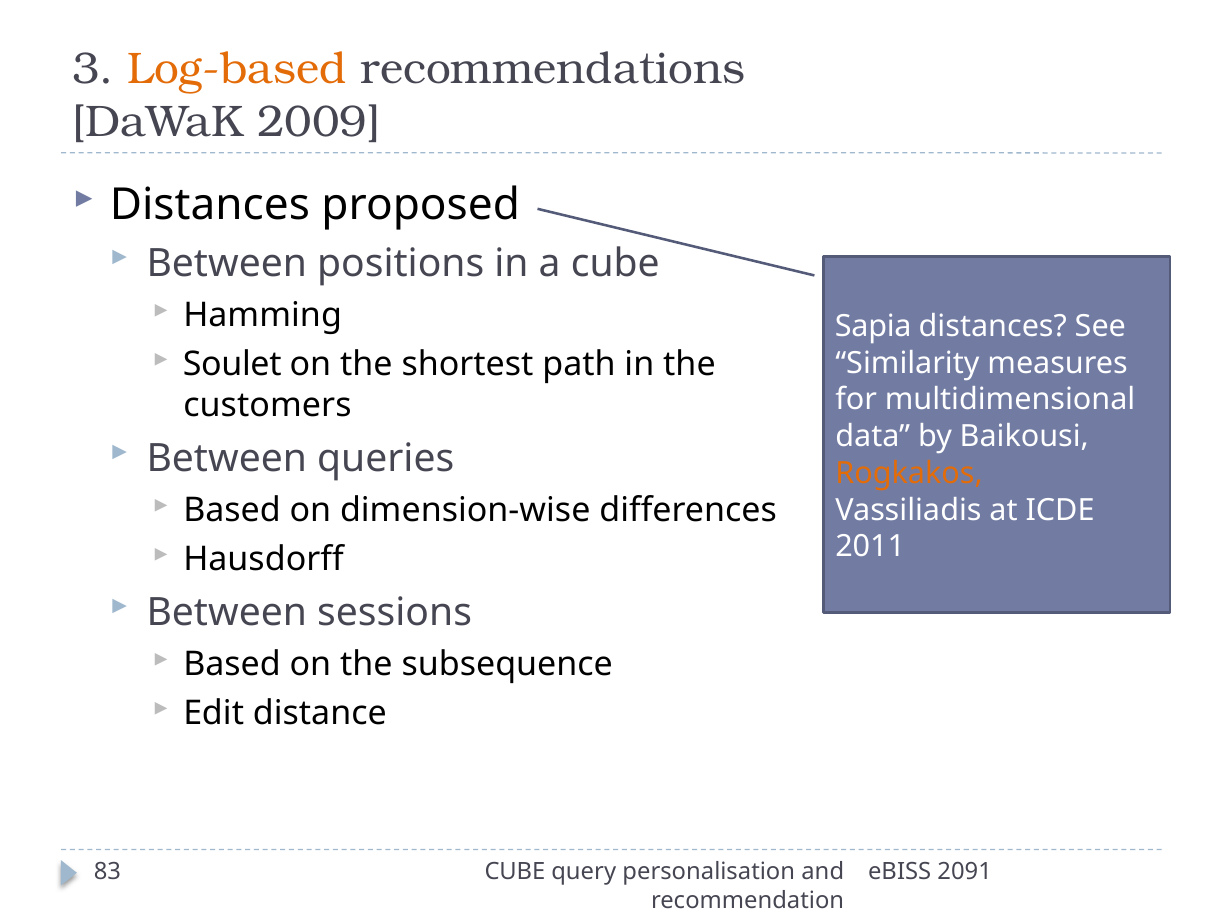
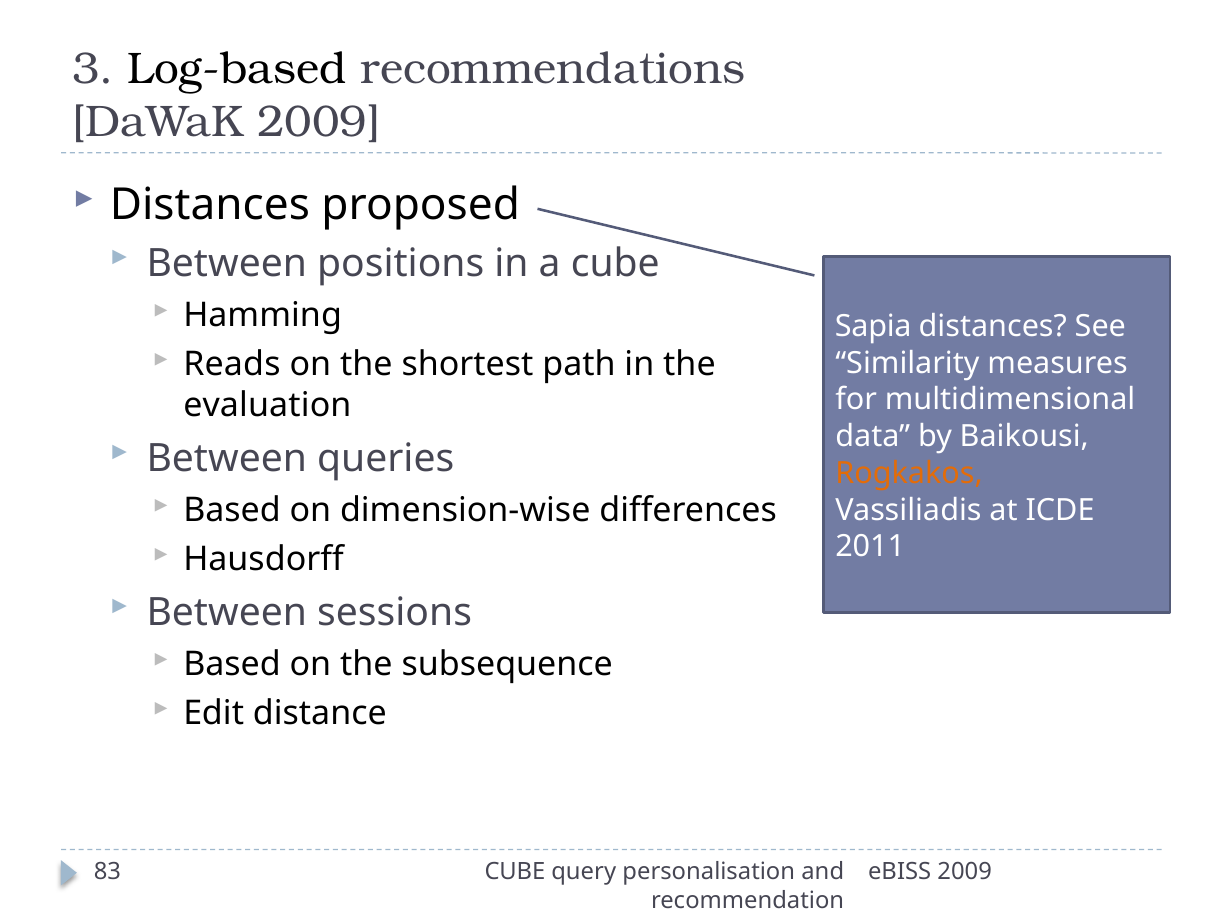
Log-based colour: orange -> black (237, 69)
Soulet: Soulet -> Reads (232, 365)
customers: customers -> evaluation (267, 406)
eBISS 2091: 2091 -> 2009 (965, 872)
